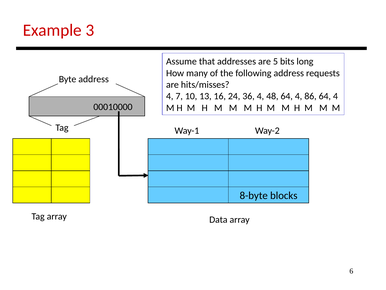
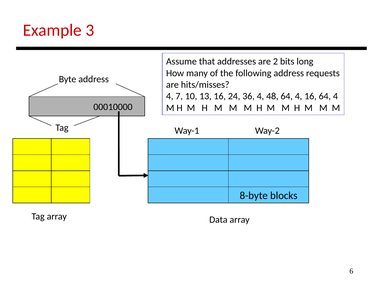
5: 5 -> 2 (275, 61)
4 86: 86 -> 16 (310, 96)
